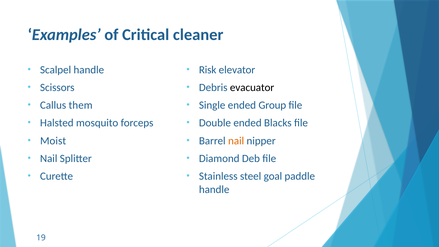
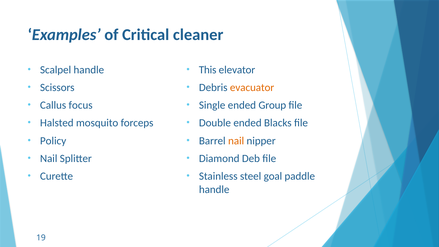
Risk: Risk -> This (208, 70)
evacuator colour: black -> orange (252, 87)
them: them -> focus (81, 105)
Moist: Moist -> Policy (53, 141)
